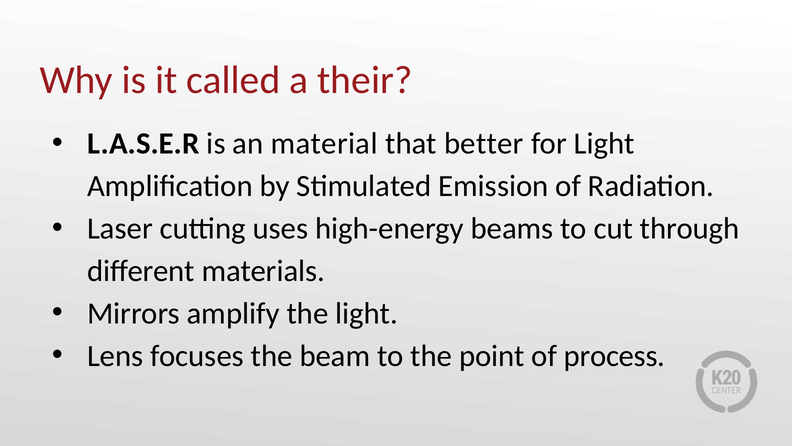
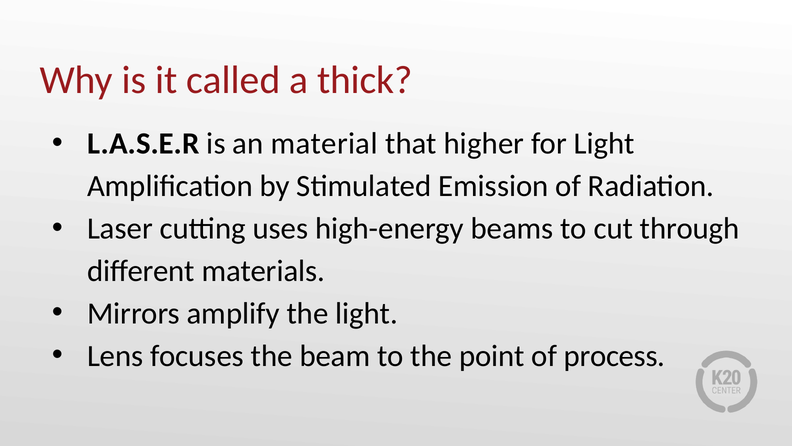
their: their -> thick (365, 80)
better: better -> higher (484, 143)
